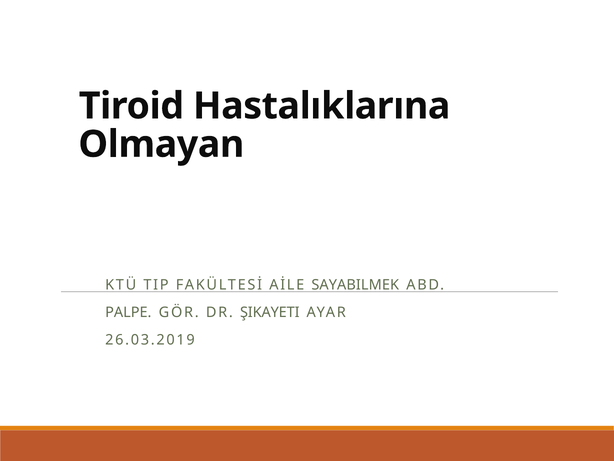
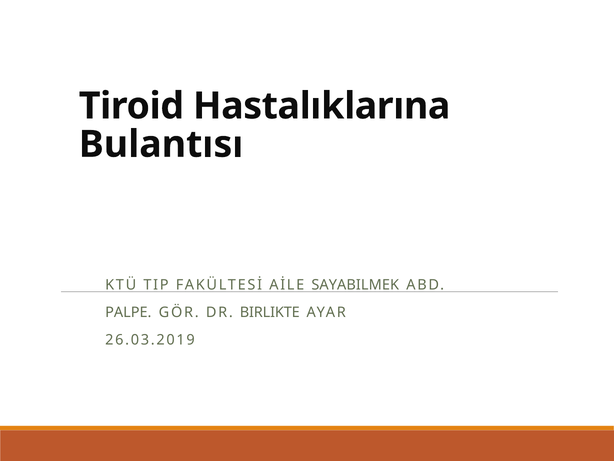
Olmayan: Olmayan -> Bulantısı (161, 144)
ŞIKAYETI: ŞIKAYETI -> BIRLIKTE (270, 312)
